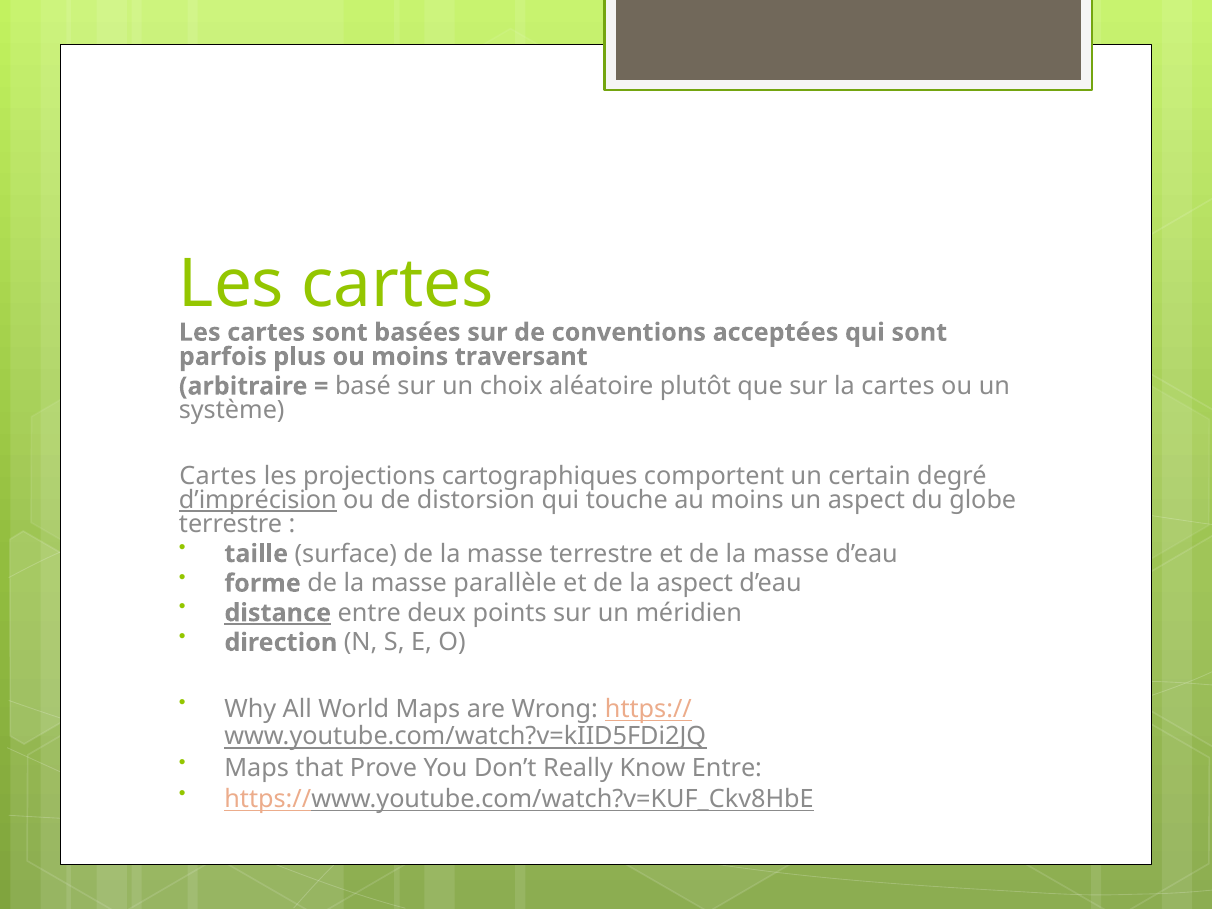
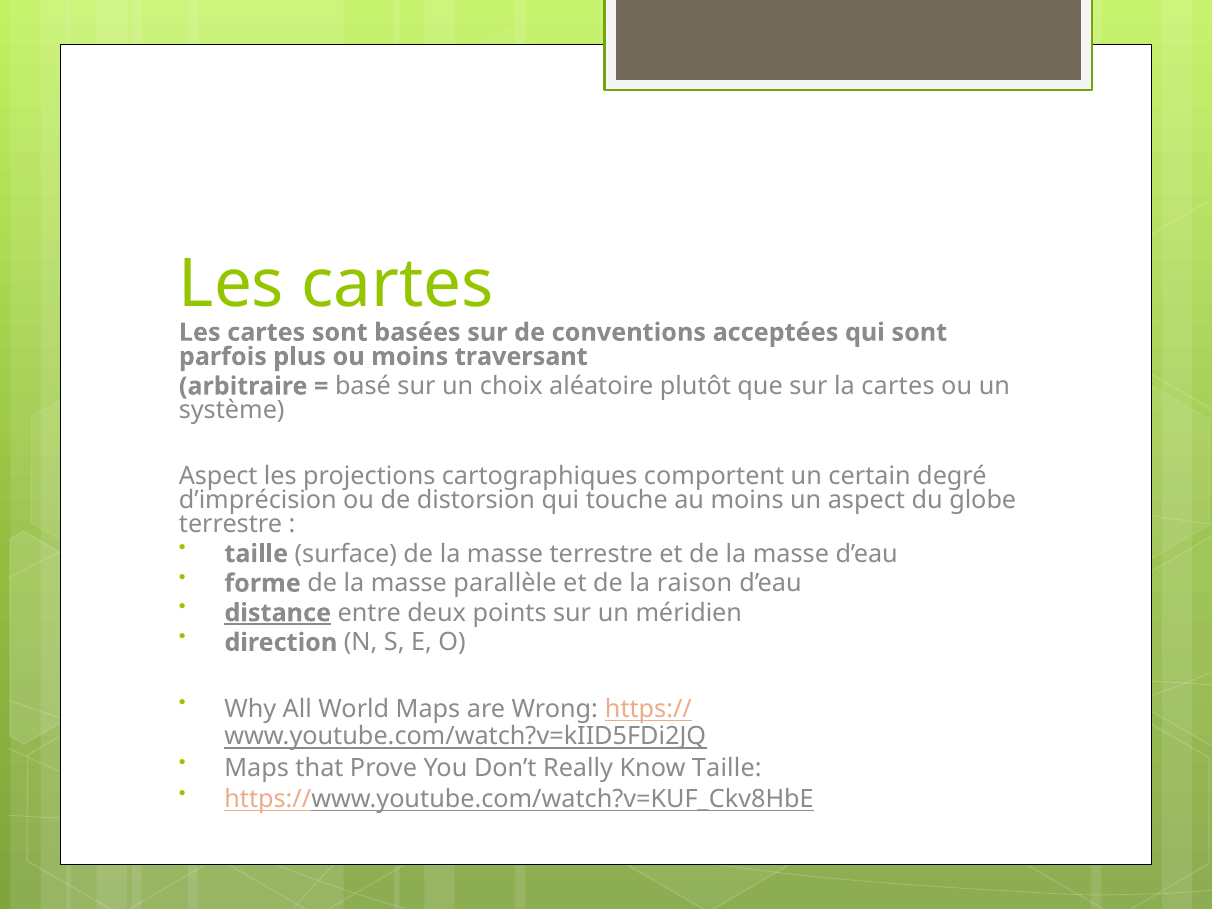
Cartes: Cartes -> Aspect (218, 476)
d’imprécision underline: present -> none (258, 500)
la aspect: aspect -> raison (695, 583)
Know Entre: Entre -> Taille (727, 768)
